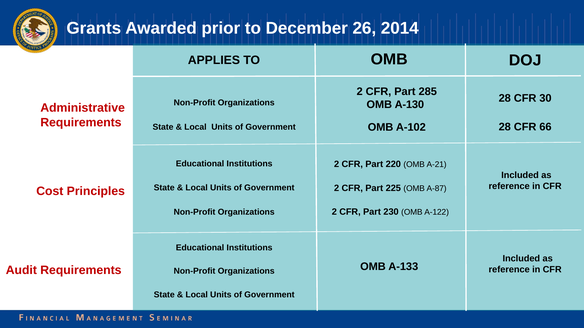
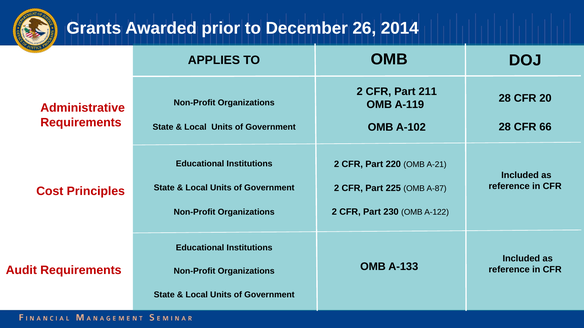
285: 285 -> 211 (428, 92)
30: 30 -> 20 (545, 98)
A-130: A-130 -> A-119 (409, 105)
